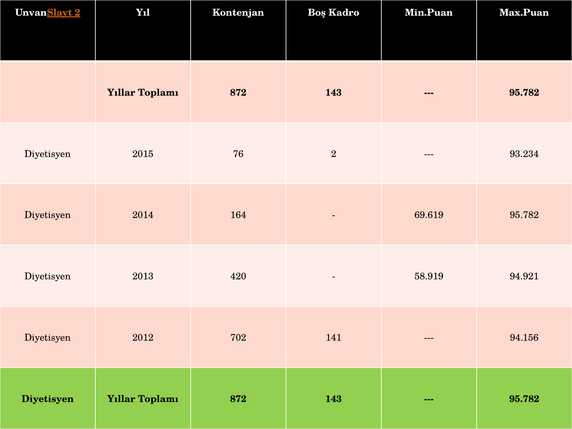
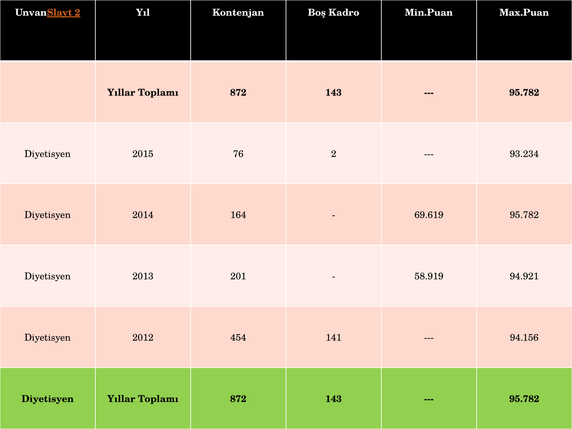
420: 420 -> 201 (238, 276)
702: 702 -> 454 (238, 338)
